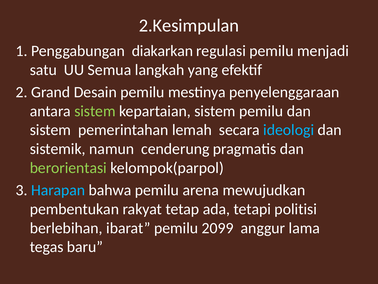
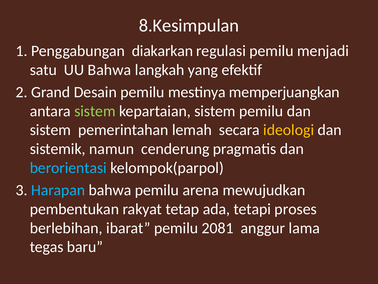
2.Kesimpulan: 2.Kesimpulan -> 8.Kesimpulan (189, 26)
UU Semua: Semua -> Bahwa (109, 70)
penyelenggaraan: penyelenggaraan -> memperjuangkan (284, 92)
ideologi colour: light blue -> yellow (289, 130)
berorientasi colour: light green -> light blue (68, 168)
politisi: politisi -> proses (296, 209)
2099: 2099 -> 2081 (218, 228)
